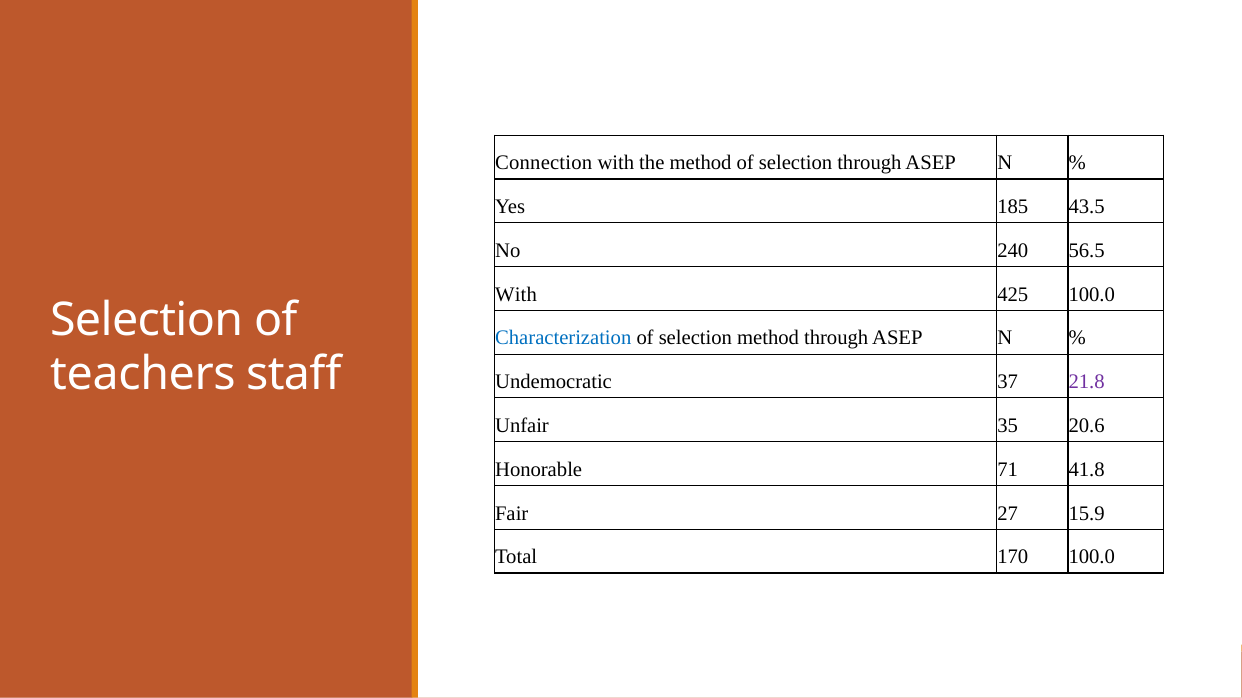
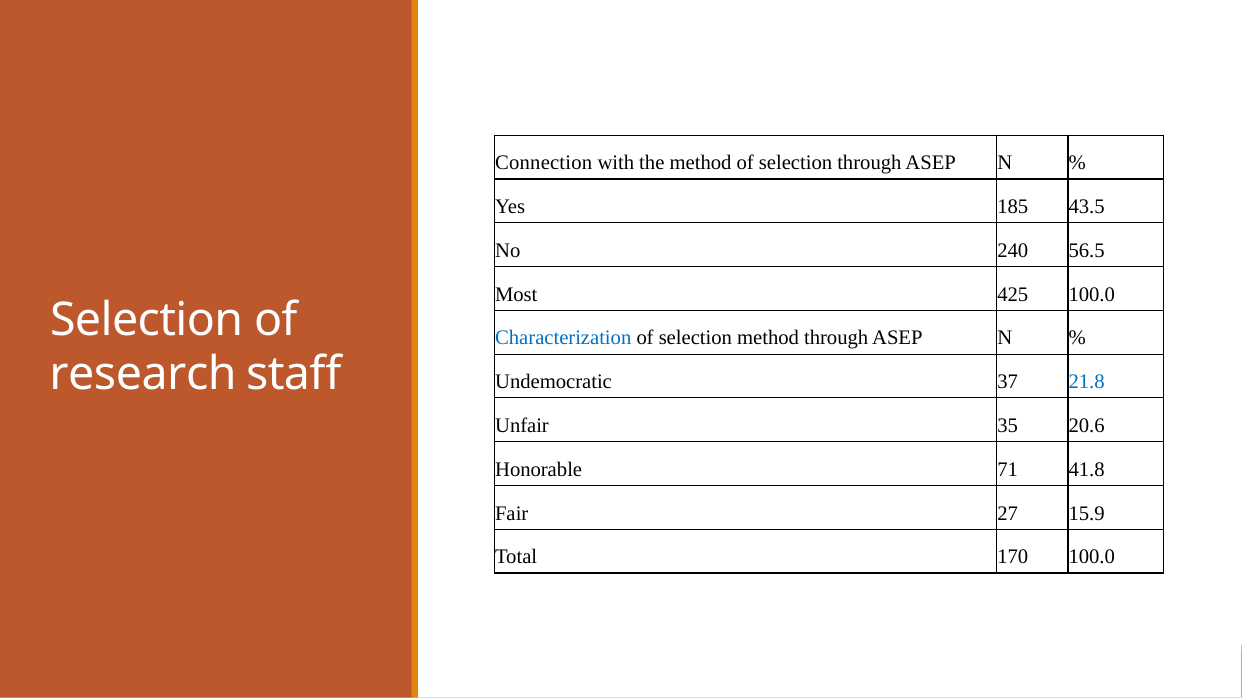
With: With -> Most (516, 295)
teachers: teachers -> research (143, 374)
21.8 colour: purple -> blue (1087, 382)
